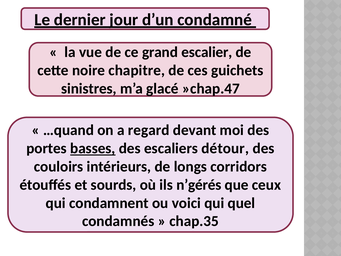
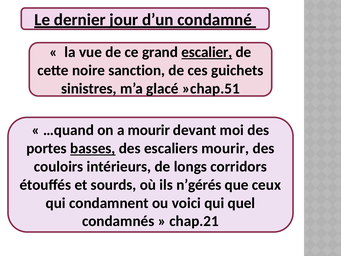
escalier underline: none -> present (207, 52)
chapitre: chapitre -> sanction (137, 70)
»chap.47: »chap.47 -> »chap.51 (211, 89)
a regard: regard -> mourir (149, 130)
escaliers détour: détour -> mourir (225, 148)
chap.35: chap.35 -> chap.21 (194, 221)
